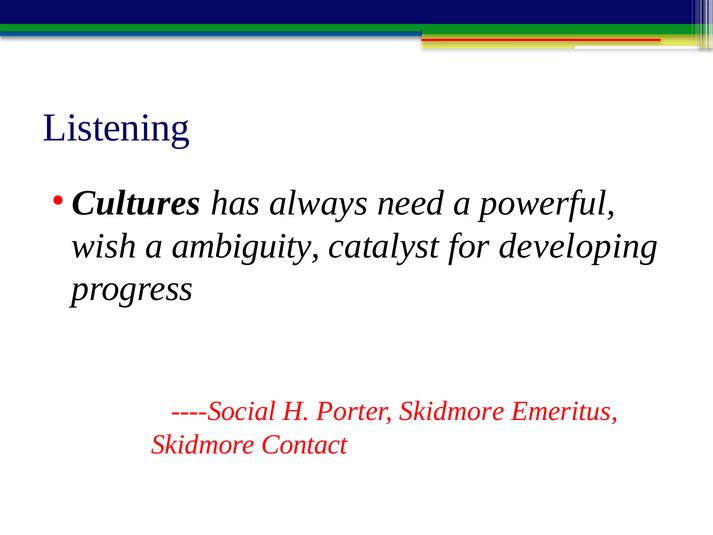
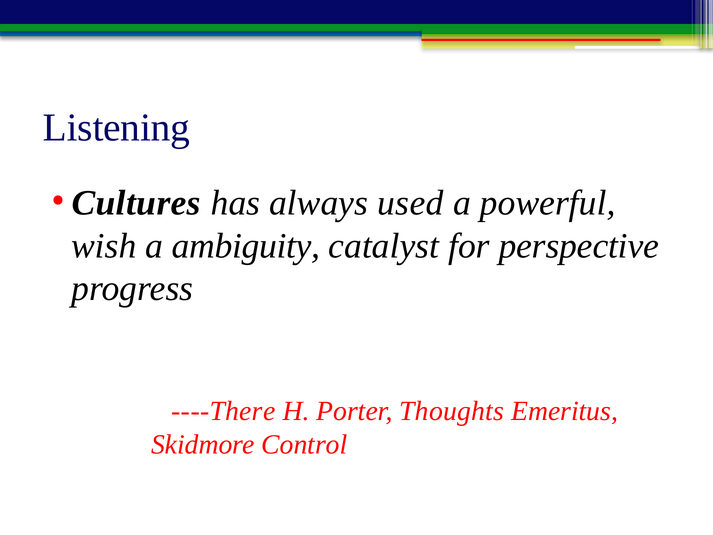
need: need -> used (410, 203)
developing: developing -> perspective (579, 246)
----Social: ----Social -> ----There (223, 411)
Porter Skidmore: Skidmore -> Thoughts (452, 411)
Contact: Contact -> Control (304, 444)
